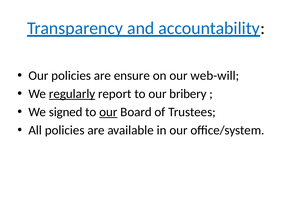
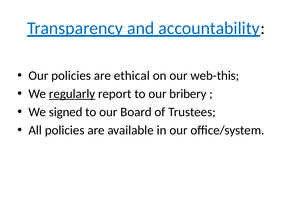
ensure: ensure -> ethical (132, 76)
web-will: web-will -> web-this (215, 76)
our underline: present -> none (108, 112)
